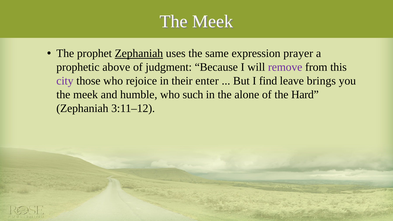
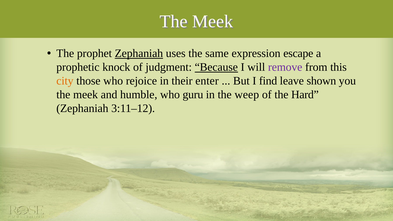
prayer: prayer -> escape (298, 53)
above: above -> knock (116, 67)
Because underline: none -> present (216, 67)
city colour: purple -> orange (65, 81)
brings: brings -> shown (321, 81)
such: such -> guru (193, 95)
alone: alone -> weep (247, 95)
